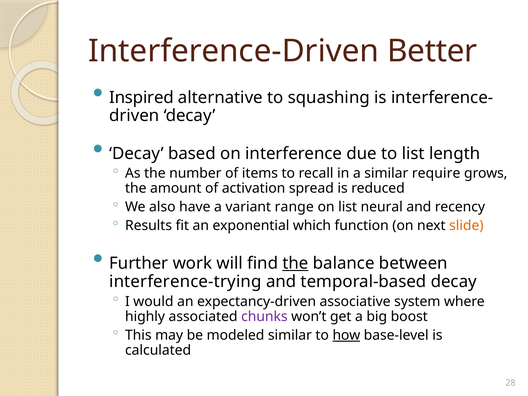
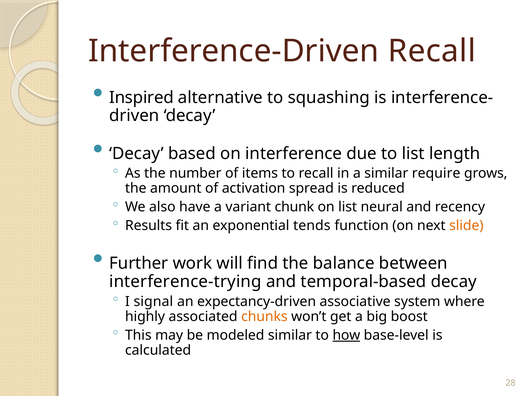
Interference-Driven Better: Better -> Recall (432, 51)
range: range -> chunk (294, 207)
which: which -> tends (312, 226)
the underline: present -> none (295, 263)
would: would -> signal (153, 301)
chunks colour: purple -> orange (264, 316)
